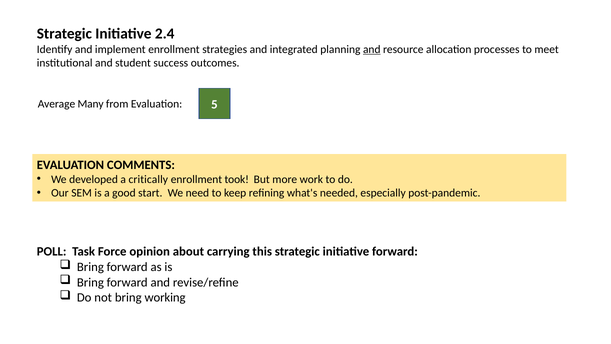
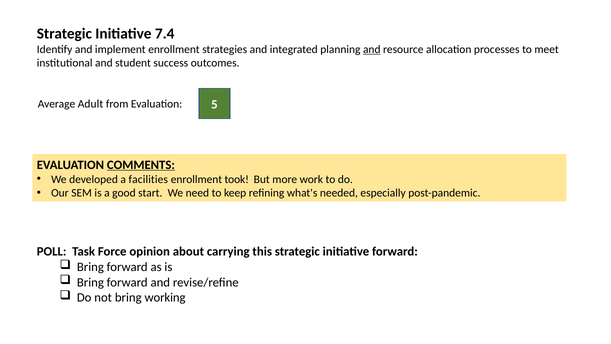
2.4: 2.4 -> 7.4 (165, 34)
Many: Many -> Adult (91, 104)
COMMENTS underline: none -> present (141, 165)
critically: critically -> facilities (148, 179)
